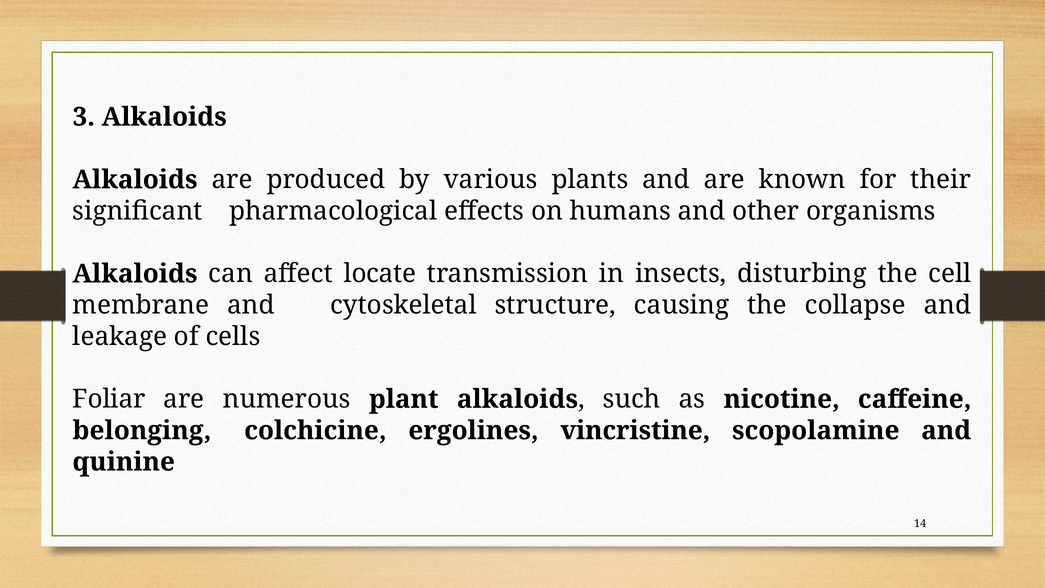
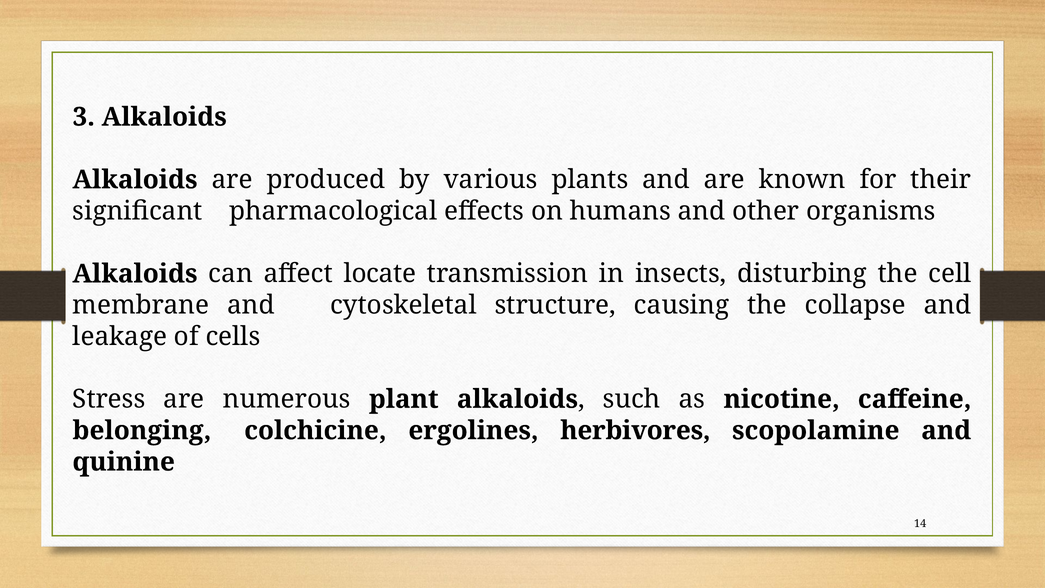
Foliar: Foliar -> Stress (109, 399)
vincristine: vincristine -> herbivores (635, 430)
